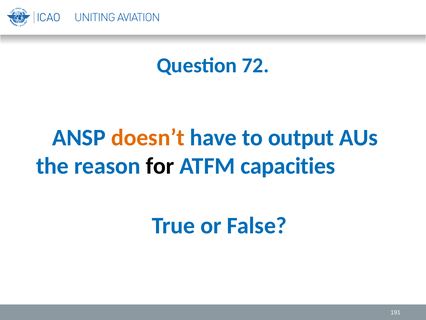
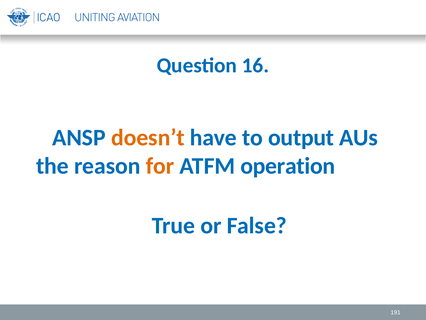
72: 72 -> 16 (255, 65)
for colour: black -> orange (160, 166)
capacities: capacities -> operation (288, 166)
